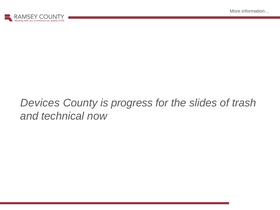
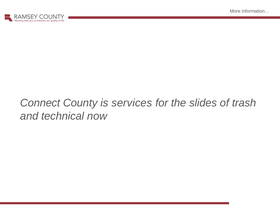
Devices: Devices -> Connect (40, 103)
progress: progress -> services (132, 103)
